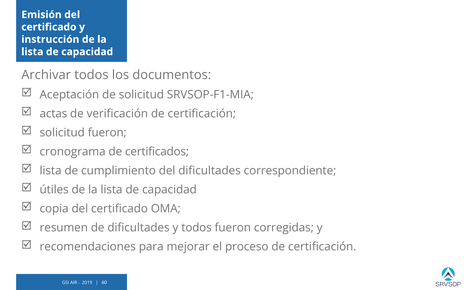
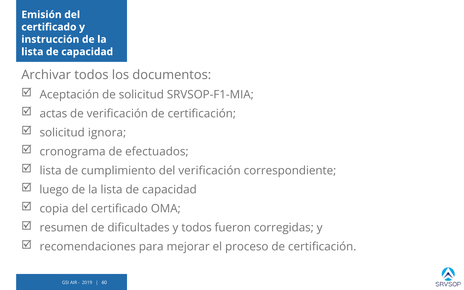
solicitud fueron: fueron -> ignora (107, 133)
certificados: certificados -> efectuados (157, 152)
del dificultades: dificultades -> verificación (209, 171)
útiles: útiles -> luego (54, 190)
